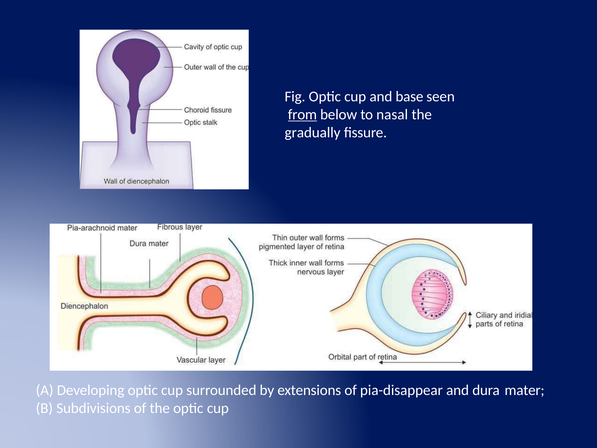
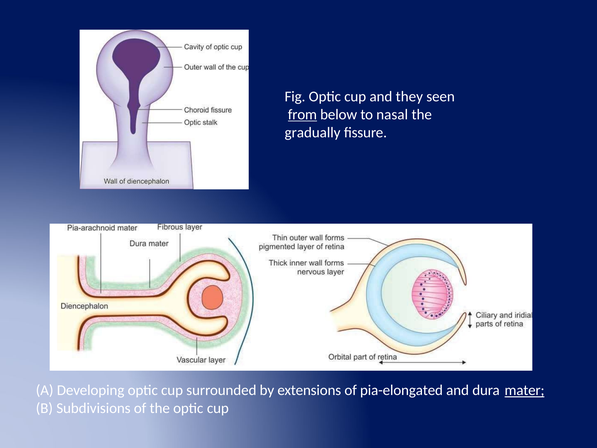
base: base -> they (409, 97)
pia-disappear: pia-disappear -> pia-elongated (401, 390)
mater underline: none -> present (525, 390)
